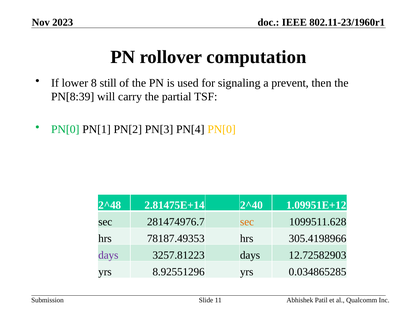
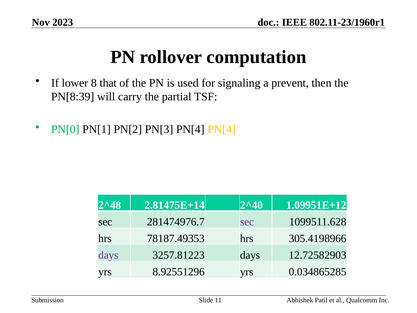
still: still -> that (108, 83)
PN[4 PN[0: PN[0 -> PN[4 (222, 129)
sec colour: orange -> purple (247, 222)
